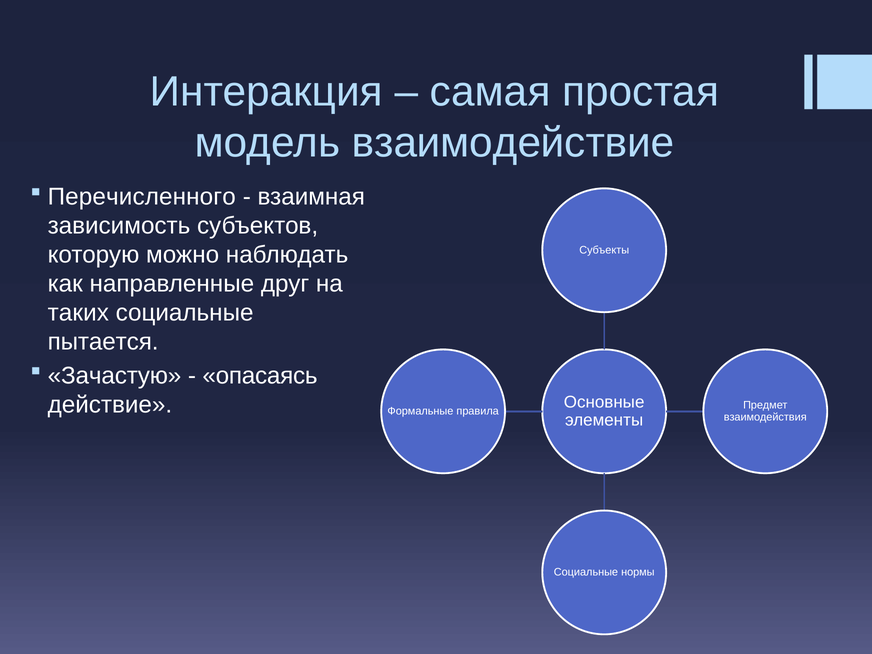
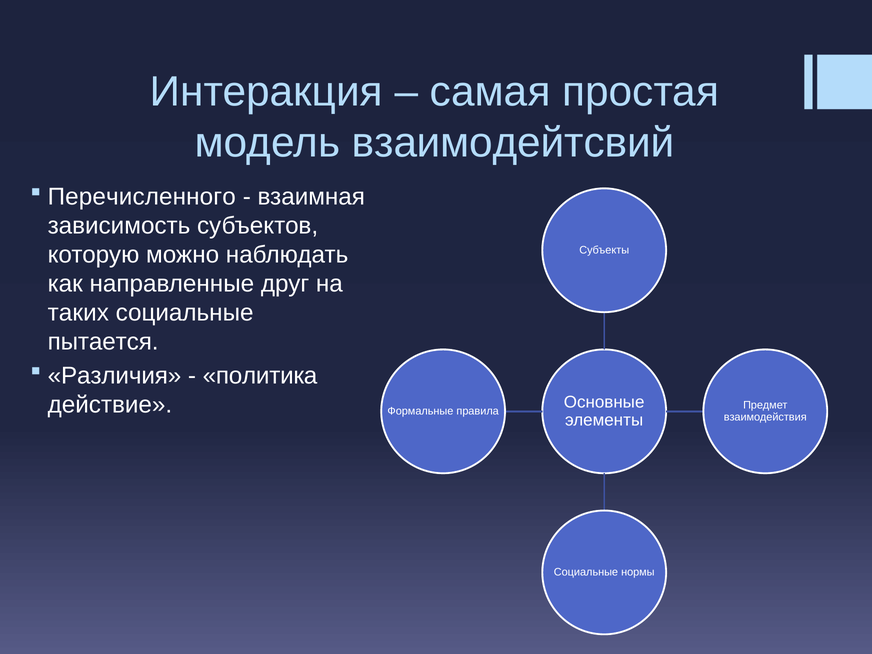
взаимодействие: взаимодействие -> взаимодейтсвий (513, 143)
Зачастую: Зачастую -> Различия (114, 376)
опасаясь: опасаясь -> политика (260, 376)
